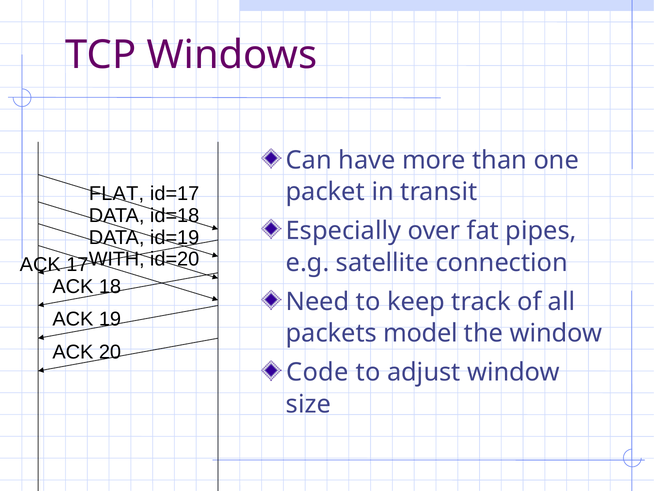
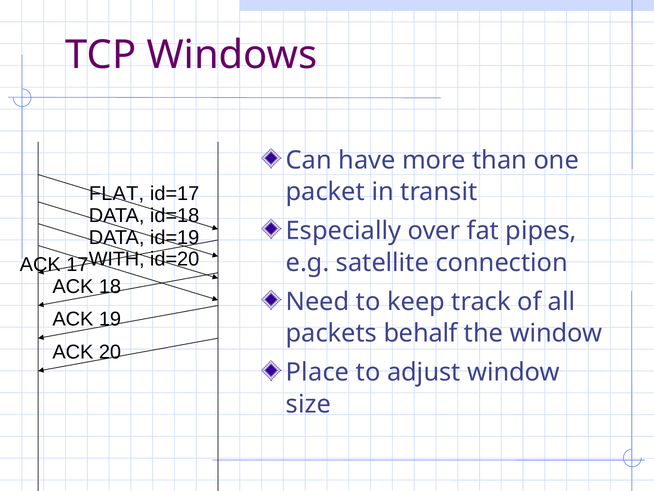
model: model -> behalf (421, 333)
Code: Code -> Place (318, 372)
